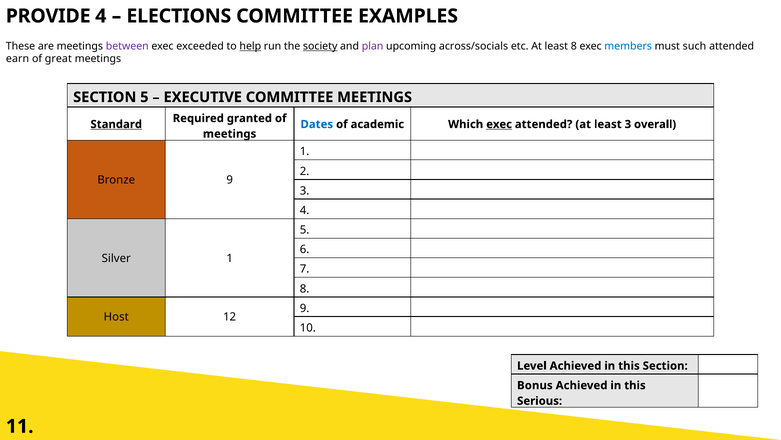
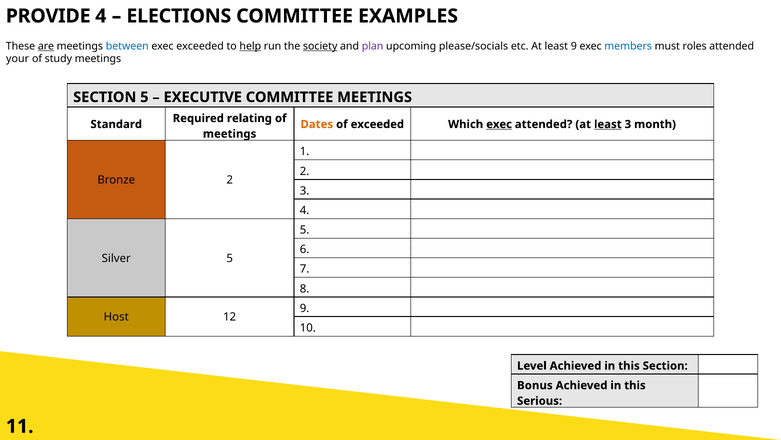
are underline: none -> present (46, 46)
between colour: purple -> blue (127, 46)
across/socials: across/socials -> please/socials (474, 46)
least 8: 8 -> 9 (574, 46)
such: such -> roles (695, 46)
earn: earn -> your (18, 59)
great: great -> study (58, 59)
granted: granted -> relating (249, 118)
Standard underline: present -> none (116, 124)
Dates colour: blue -> orange (317, 124)
of academic: academic -> exceeded (377, 124)
least underline: none -> present (608, 124)
overall: overall -> month (655, 124)
Bronze 9: 9 -> 2 (230, 180)
Silver 1: 1 -> 5 (230, 258)
